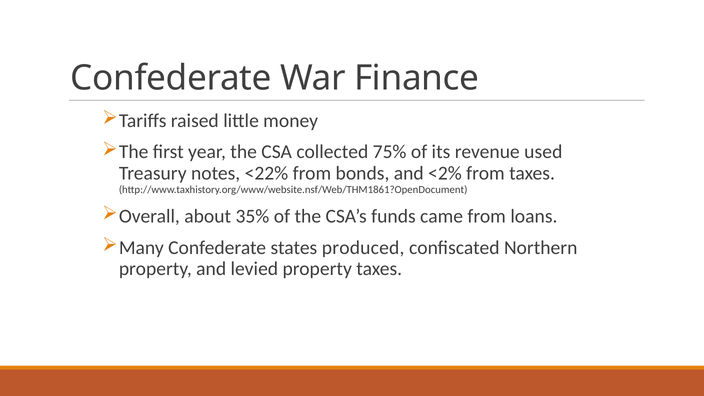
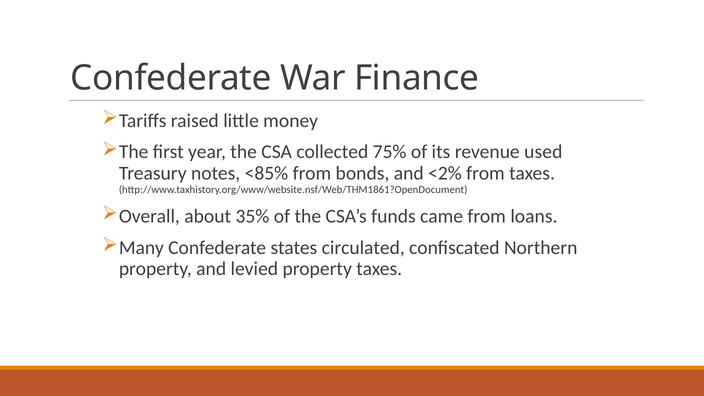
<22%: <22% -> <85% (266, 173)
produced: produced -> circulated (363, 248)
